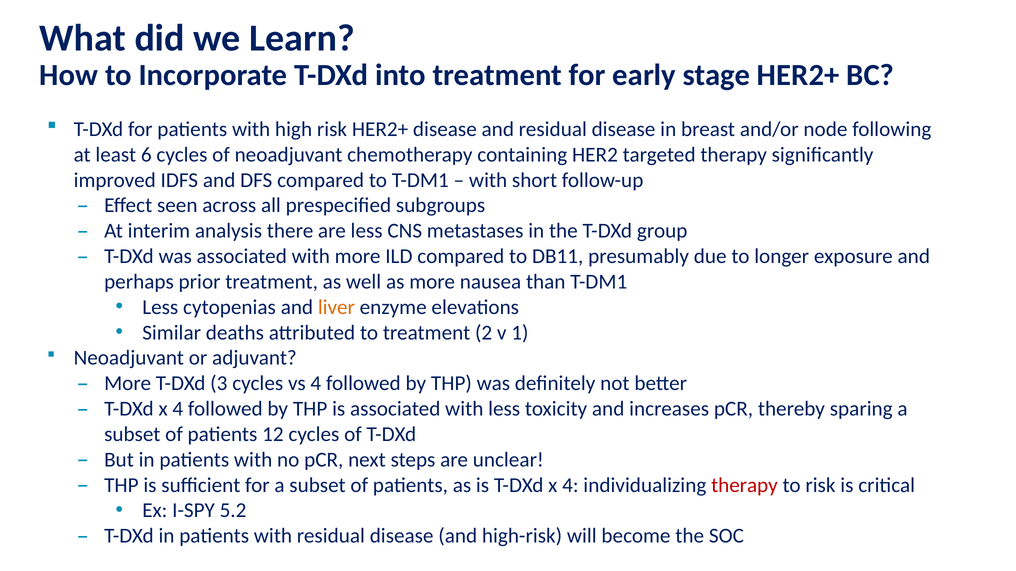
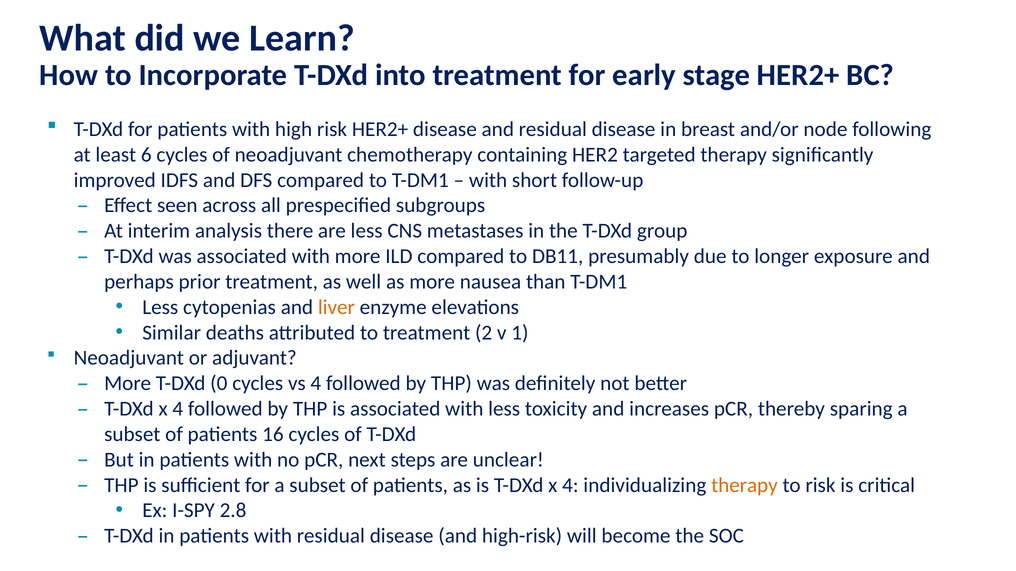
3: 3 -> 0 (219, 384)
12: 12 -> 16 (273, 435)
therapy colour: red -> orange (744, 485)
5.2: 5.2 -> 2.8 (233, 511)
